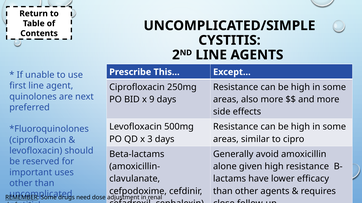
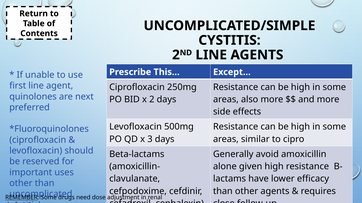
x 9: 9 -> 2 (152, 100)
